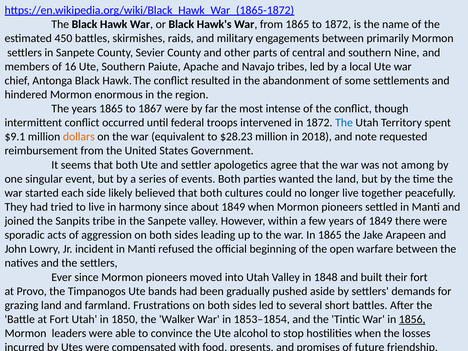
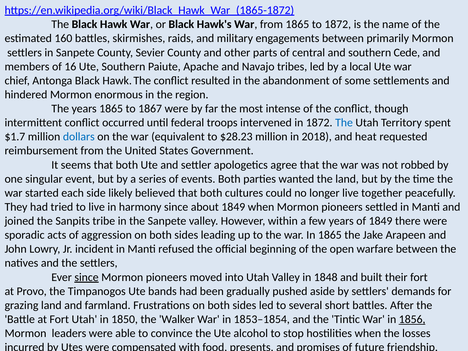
450: 450 -> 160 (63, 38)
Nine: Nine -> Cede (407, 53)
$9.1: $9.1 -> $1.7 (15, 137)
dollars colour: orange -> blue (79, 137)
note: note -> heat (366, 137)
among: among -> robbed (418, 165)
since underline: none -> present (87, 277)
